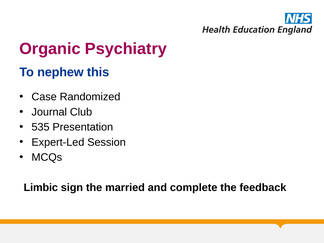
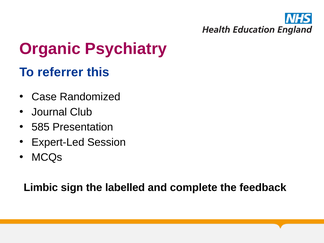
nephew: nephew -> referrer (60, 72)
535: 535 -> 585 (41, 127)
married: married -> labelled (125, 188)
